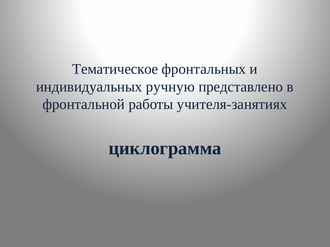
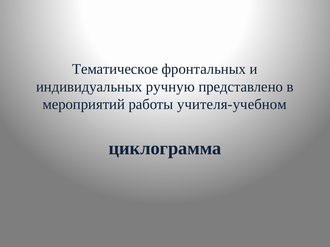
фронтальной: фронтальной -> мероприятий (84, 104)
учителя-занятиях: учителя-занятиях -> учителя-учебном (232, 104)
